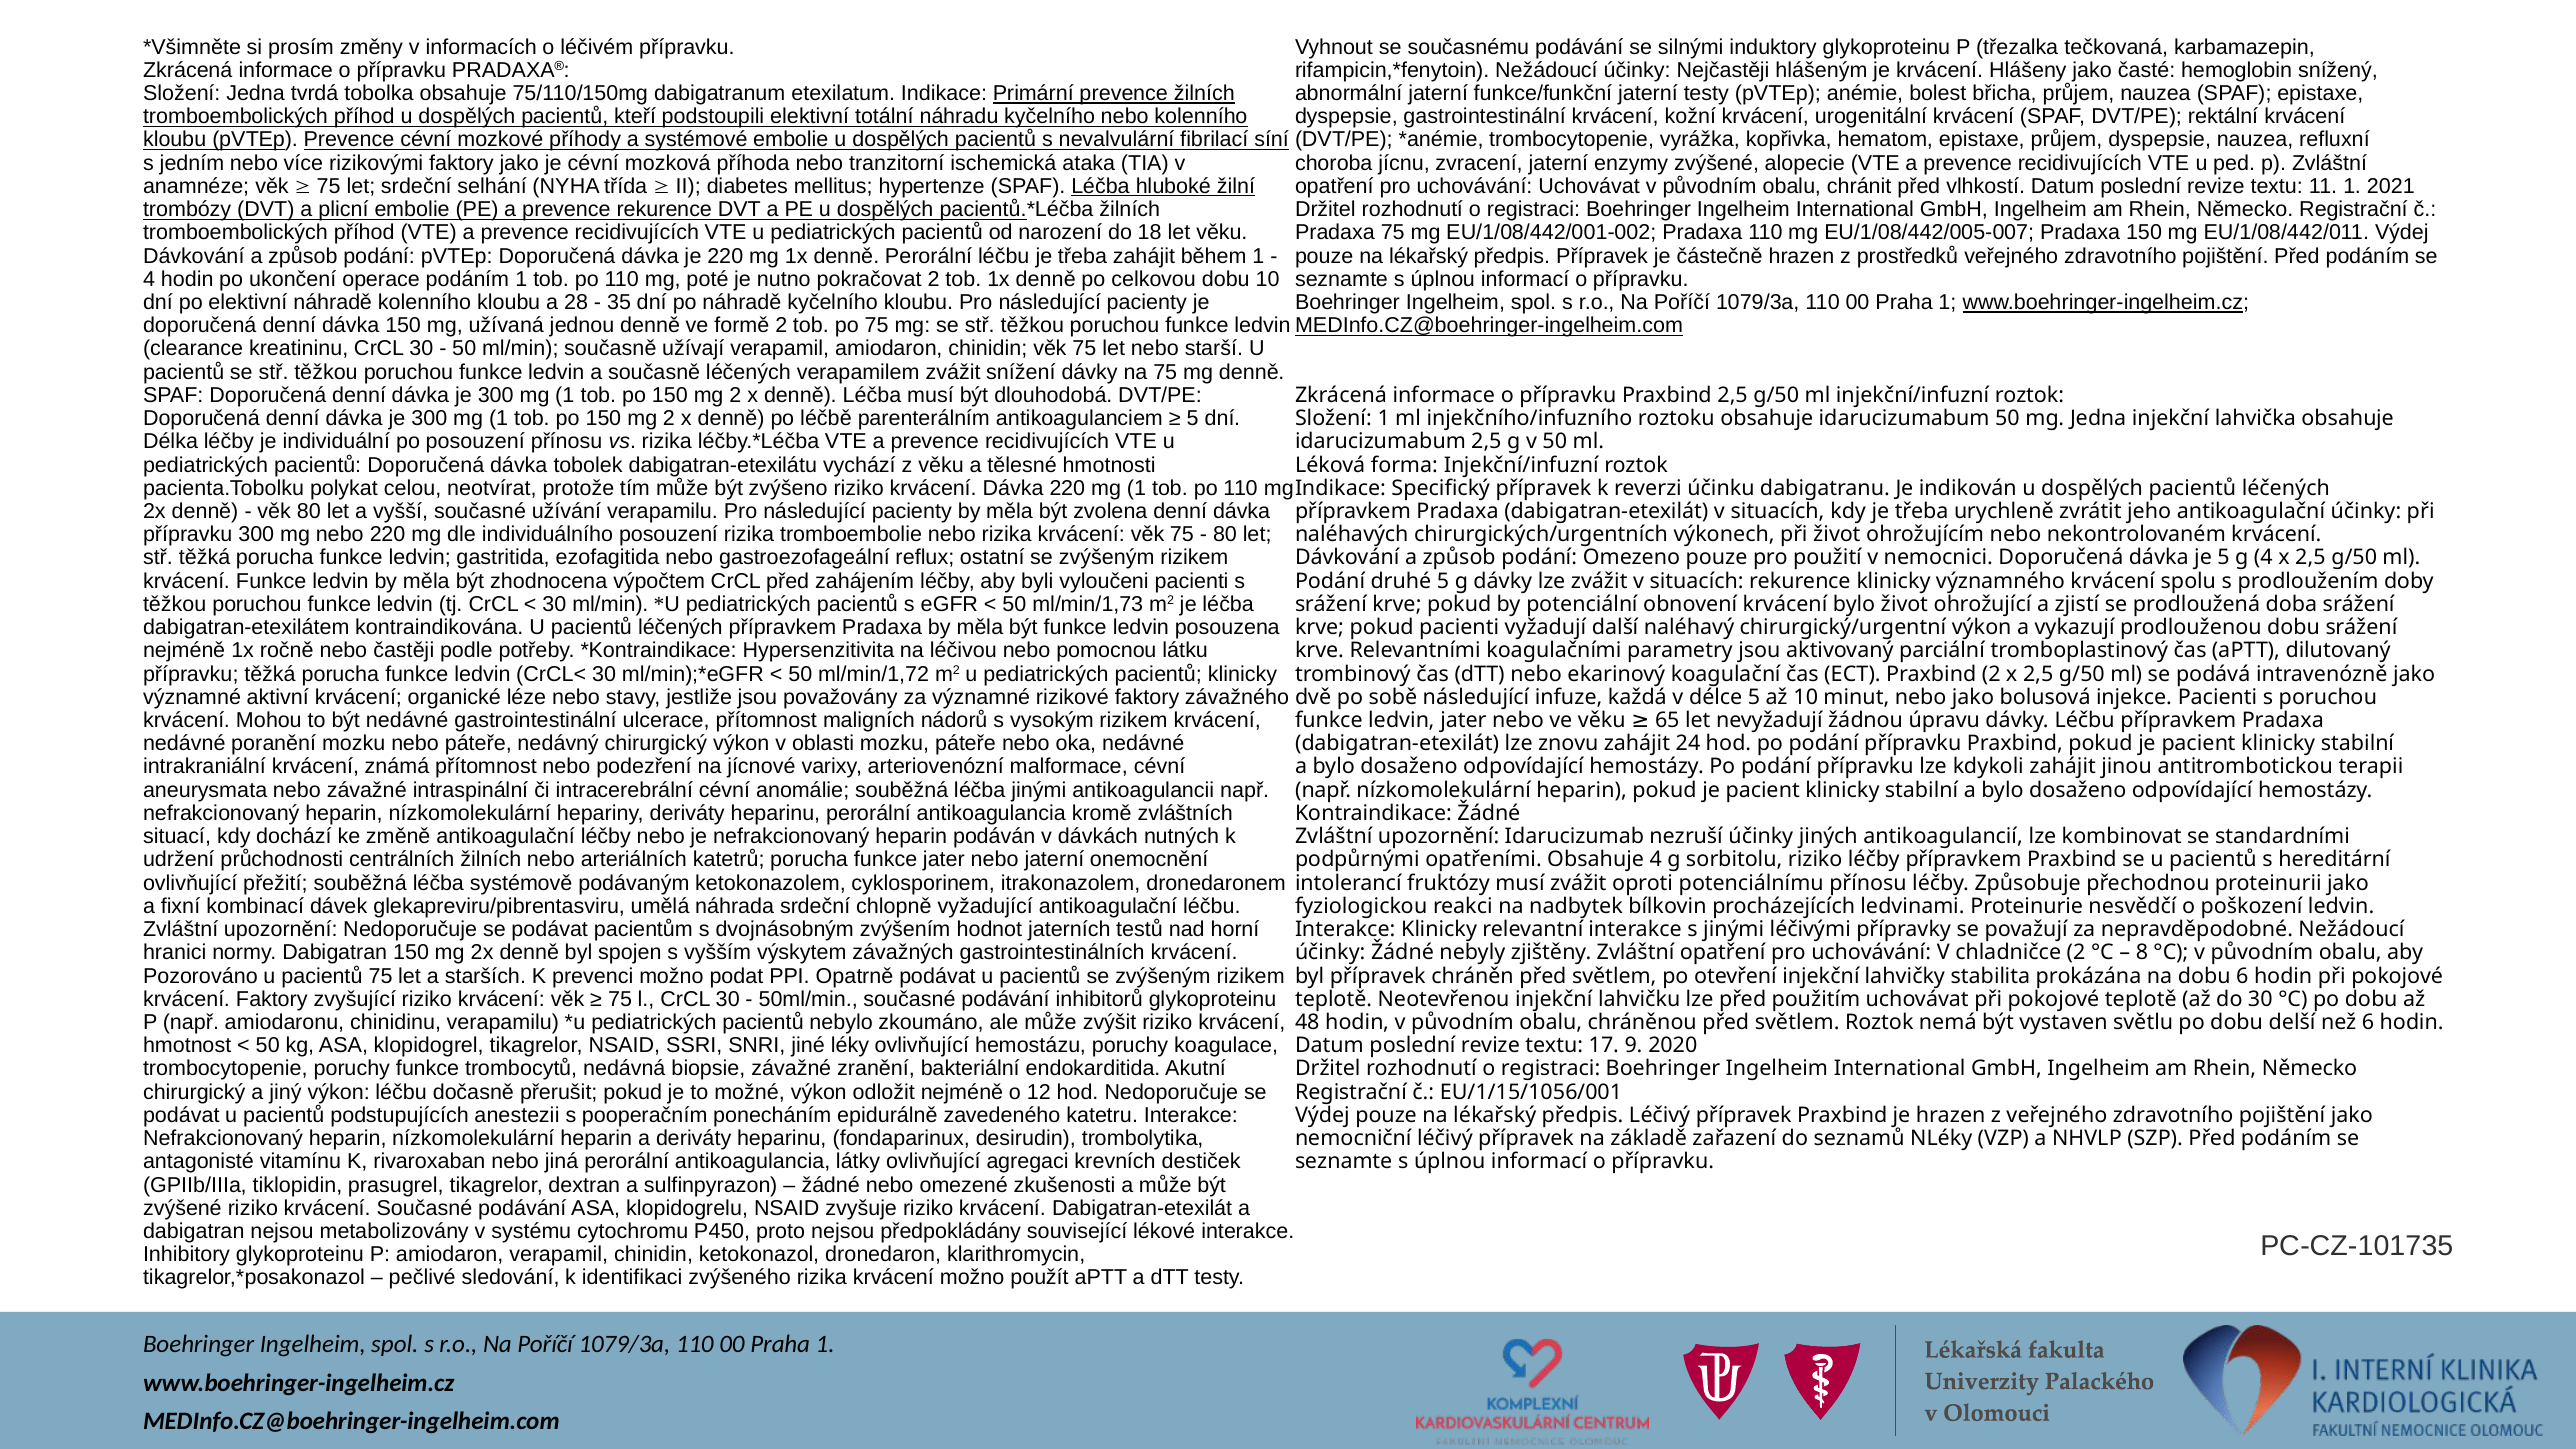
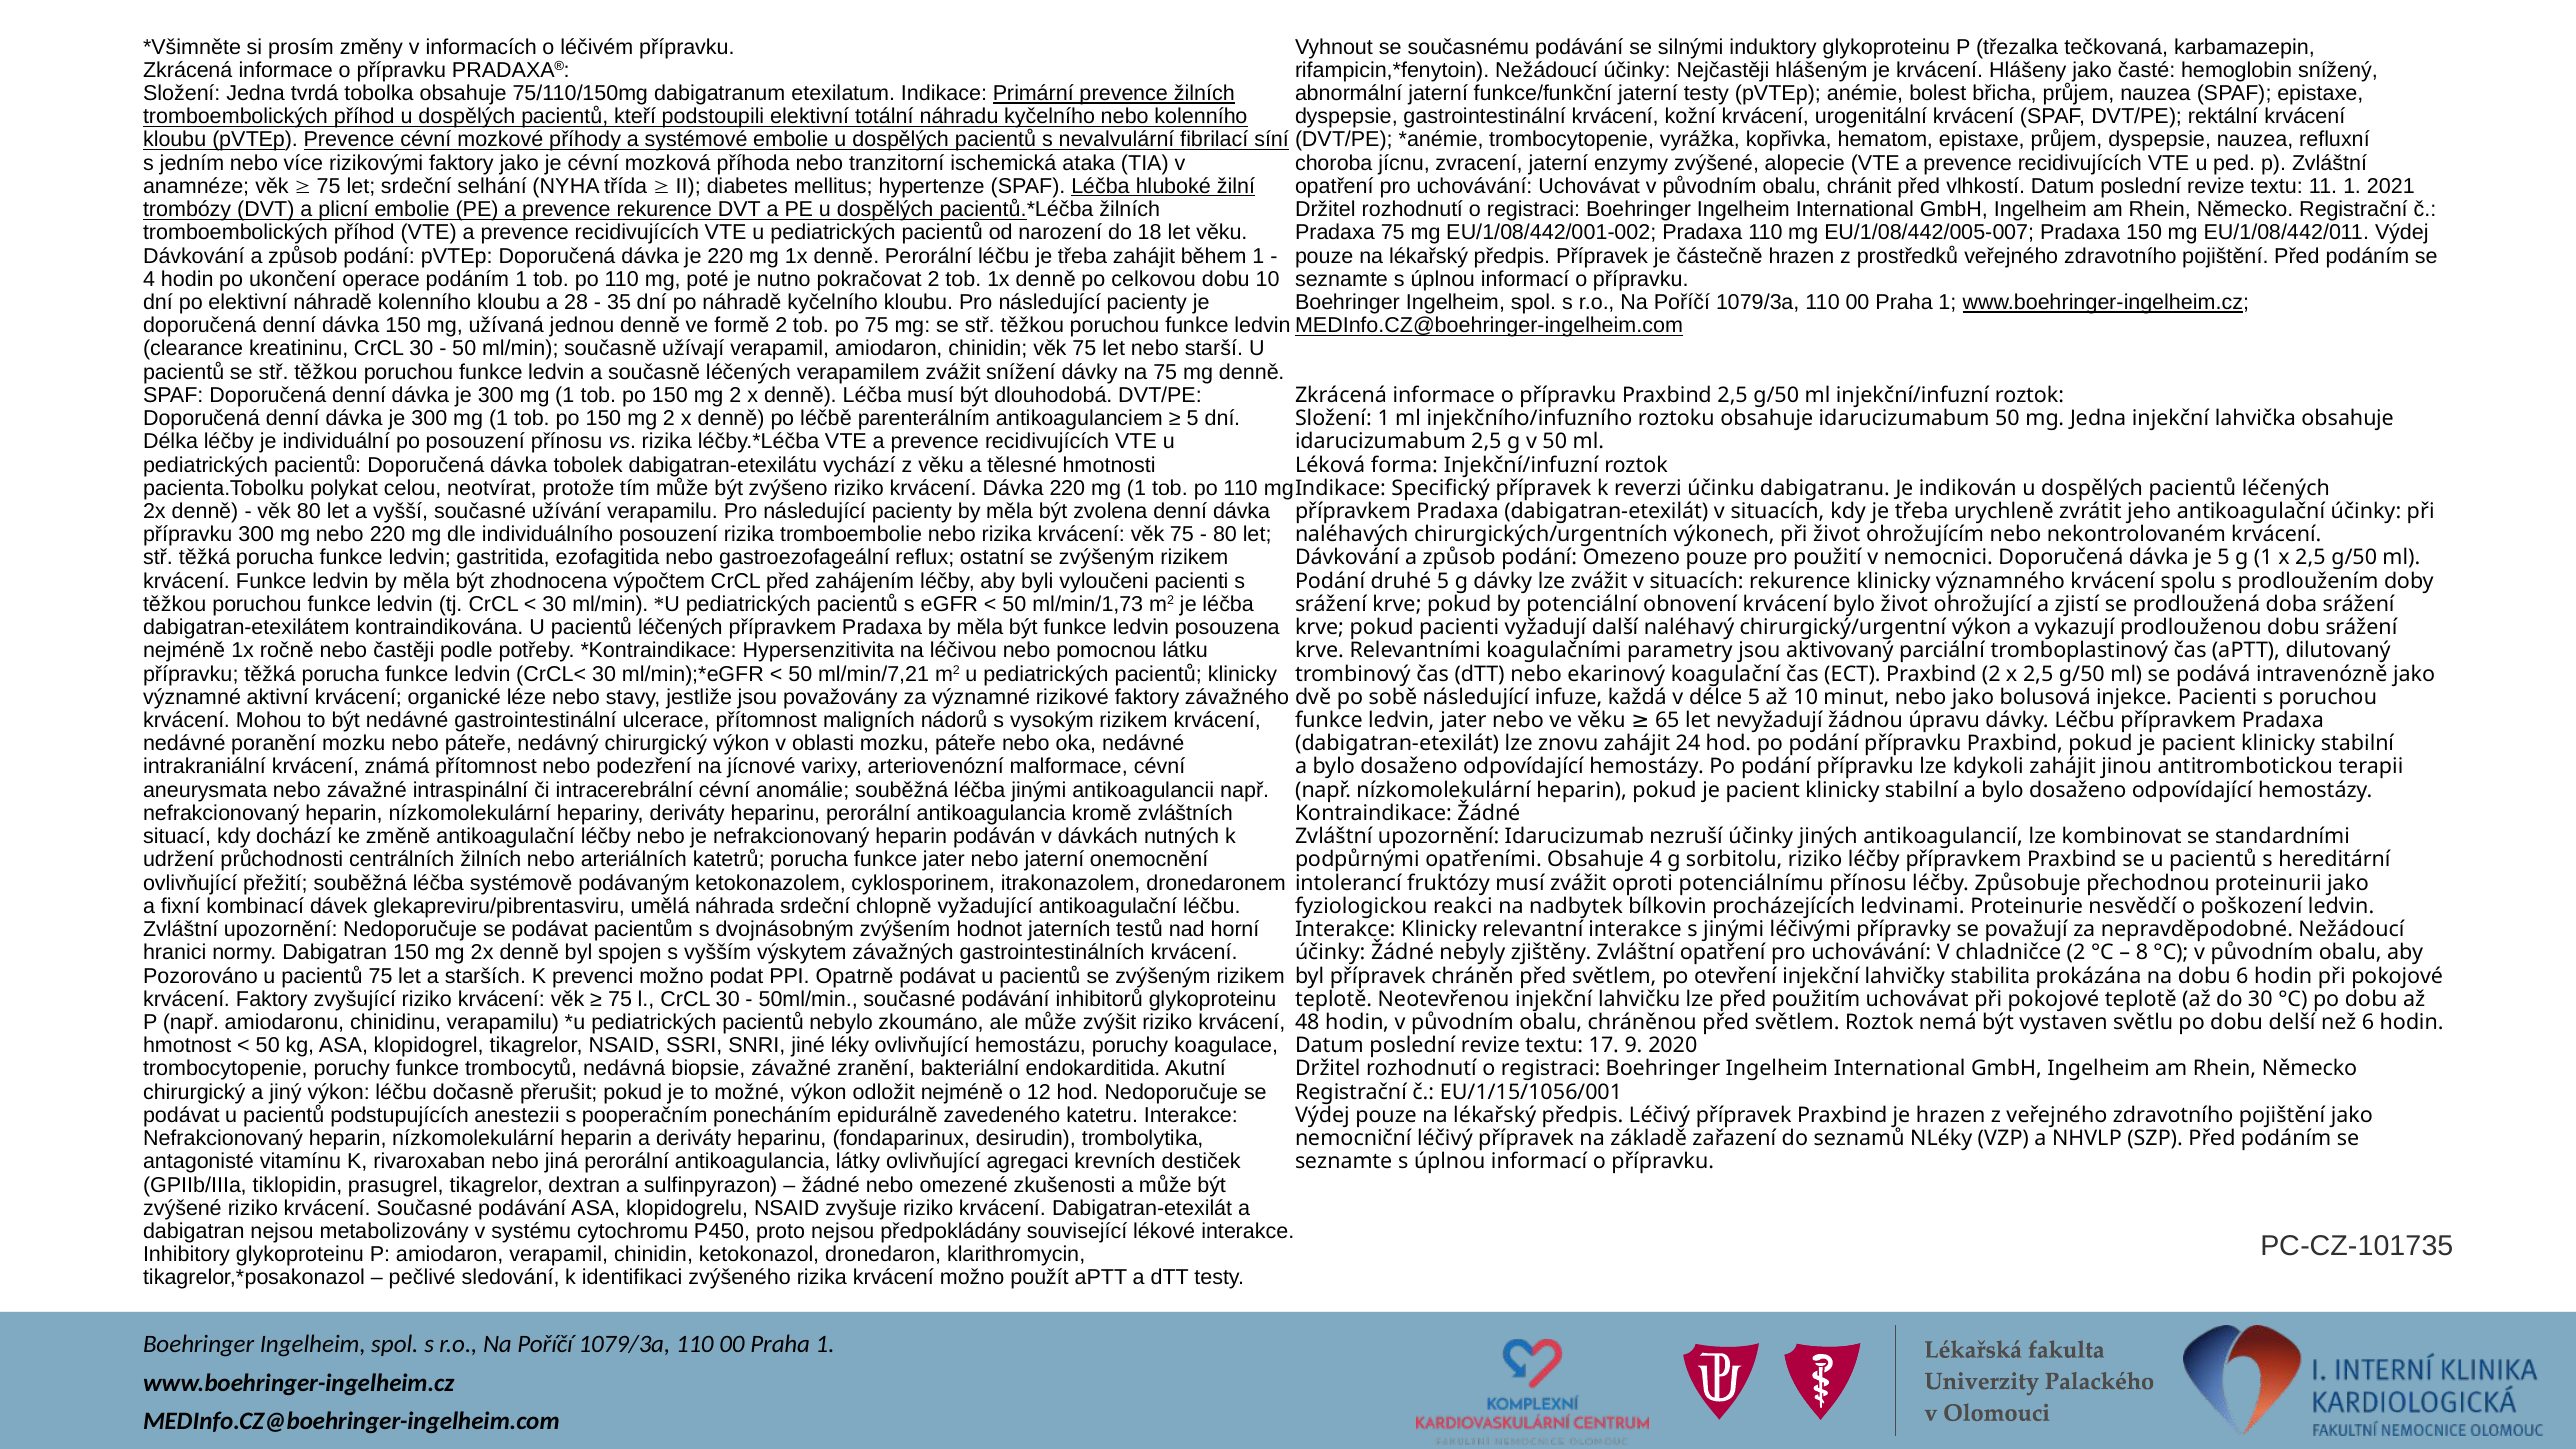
g 4: 4 -> 1 (2263, 558)
ml/min/1,72: ml/min/1,72 -> ml/min/7,21 (874, 674)
